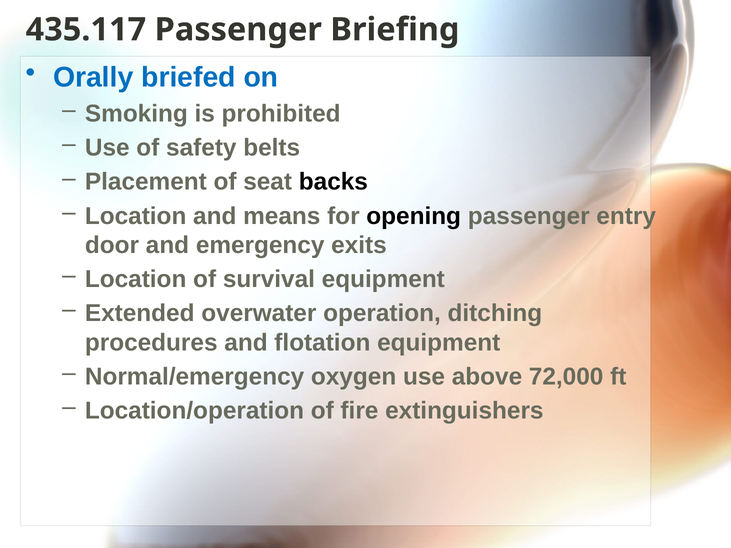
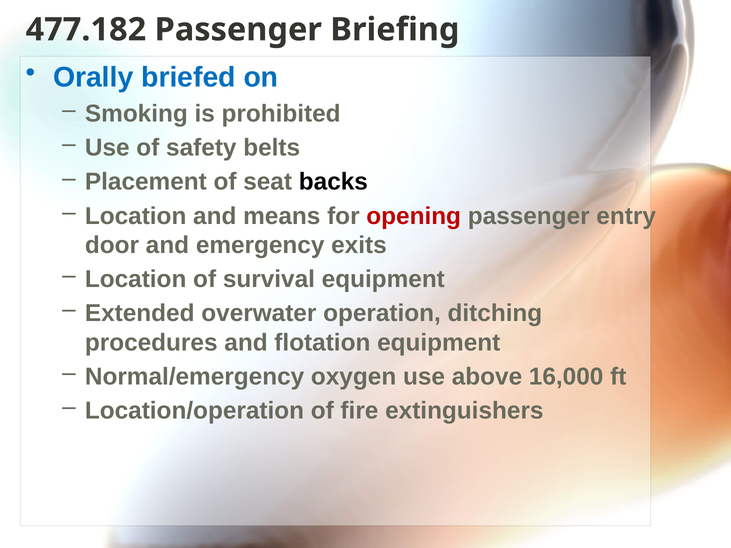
435.117: 435.117 -> 477.182 (86, 30)
opening colour: black -> red (414, 216)
72,000: 72,000 -> 16,000 (566, 377)
